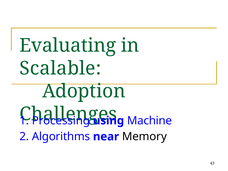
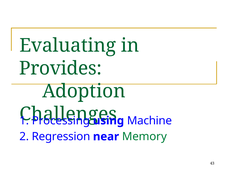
Scalable: Scalable -> Provides (60, 68)
Algorithms: Algorithms -> Regression (61, 137)
Memory colour: black -> green (144, 137)
